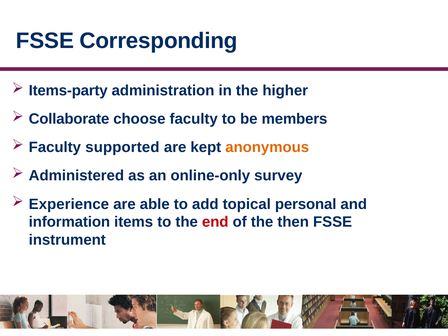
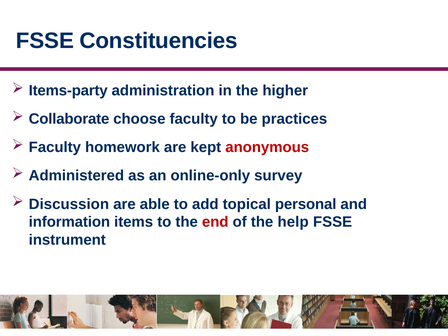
Corresponding: Corresponding -> Constituencies (159, 41)
members: members -> practices (294, 119)
supported: supported -> homework (122, 147)
anonymous colour: orange -> red (267, 147)
Experience: Experience -> Discussion (69, 204)
then: then -> help (293, 222)
